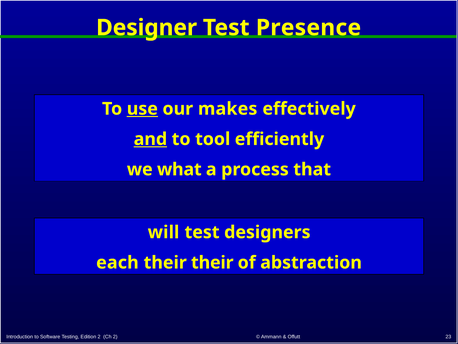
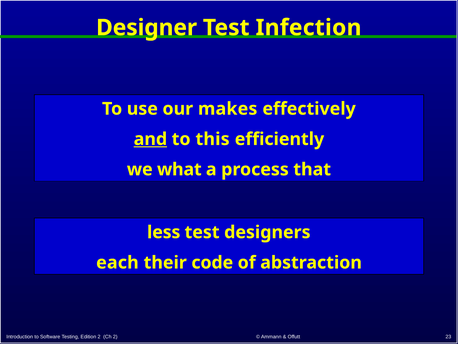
Presence: Presence -> Infection (308, 28)
use underline: present -> none (142, 109)
tool: tool -> this (213, 139)
will: will -> less (164, 232)
their their: their -> code (212, 262)
